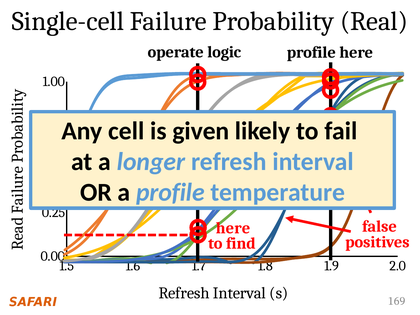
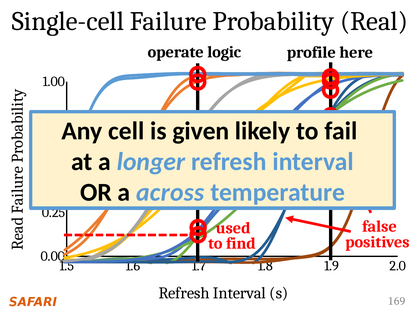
a profile: profile -> across (170, 193)
here: here -> used (233, 228)
